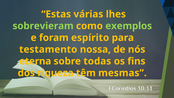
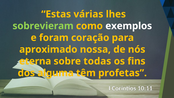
exemplos colour: light green -> white (129, 26)
espírito: espírito -> coração (90, 38)
testamento: testamento -> aproximado (48, 49)
riqueza: riqueza -> alguma (56, 73)
mesmas: mesmas -> profetas (123, 73)
